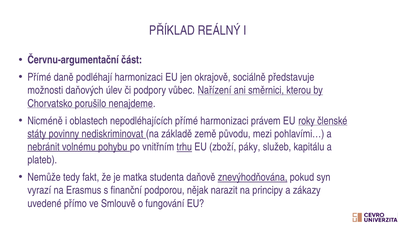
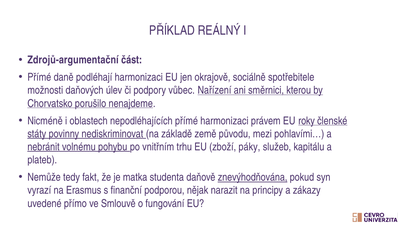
Červnu-argumentační: Červnu-argumentační -> Zdrojů-argumentační (73, 60)
představuje: představuje -> spotřebitele (291, 77)
trhu underline: present -> none (184, 147)
